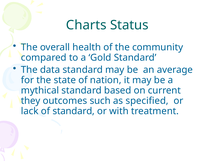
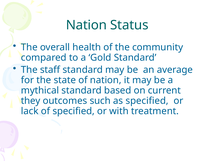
Charts: Charts -> Nation (86, 25)
data: data -> staff (50, 70)
of standard: standard -> specified (74, 111)
